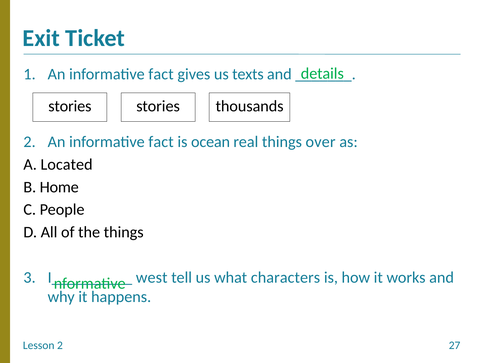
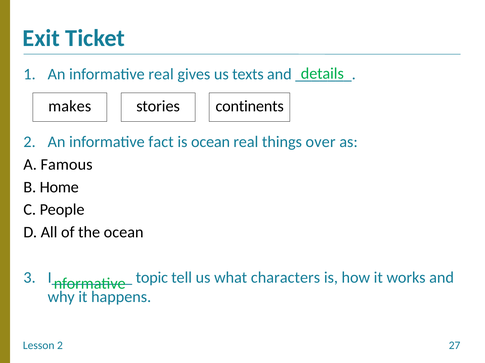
fact: fact -> real (161, 74)
stories: stories -> makes (70, 106)
thousands: thousands -> continents (250, 106)
Located: Located -> Famous (67, 165)
the things: things -> ocean (124, 233)
west: west -> topic (152, 278)
